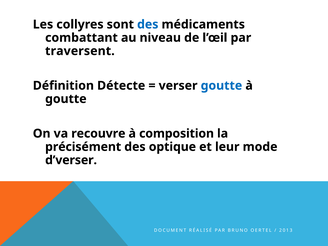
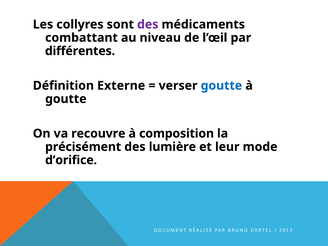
des colour: blue -> purple (148, 24)
traversent: traversent -> différentes (80, 51)
Détecte: Détecte -> Externe (121, 86)
optique: optique -> lumière (172, 147)
d’verser: d’verser -> d’orifice (71, 160)
